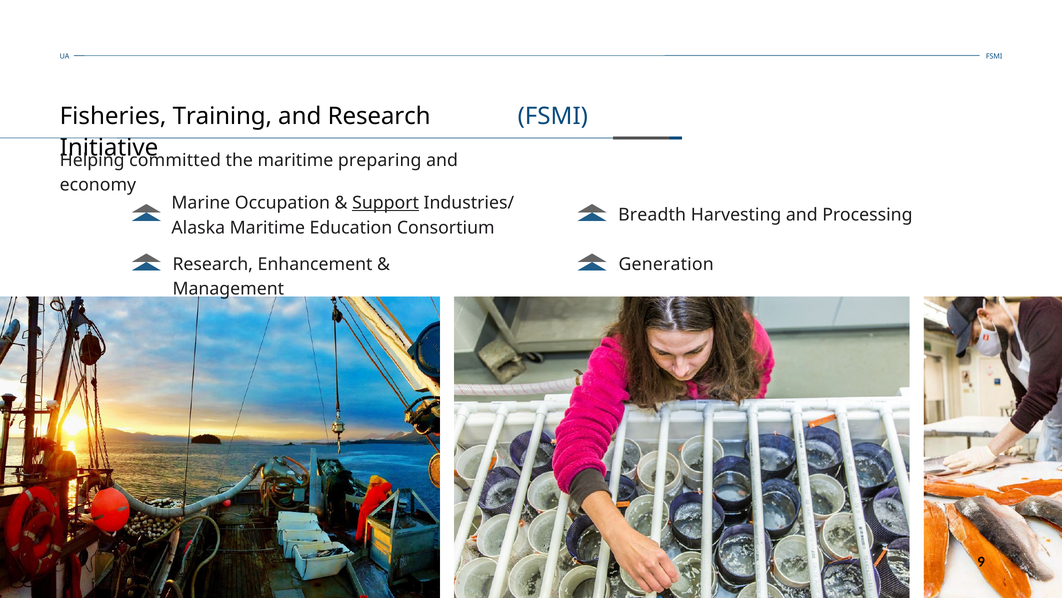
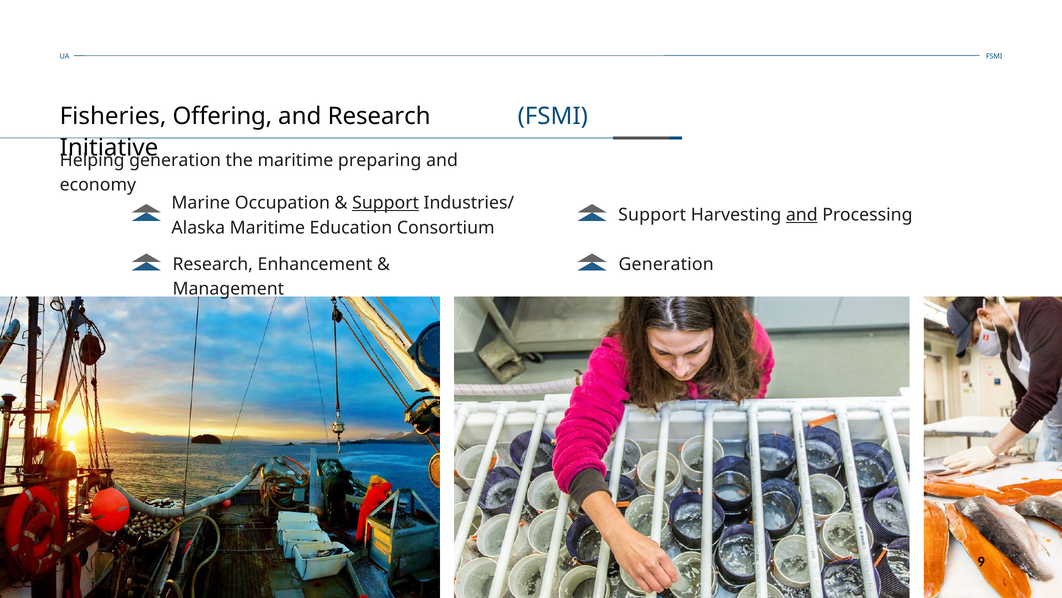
Training: Training -> Offering (222, 116)
committed: committed -> generation (175, 160)
Breadth: Breadth -> Support (652, 215)
and underline: none -> present (802, 215)
